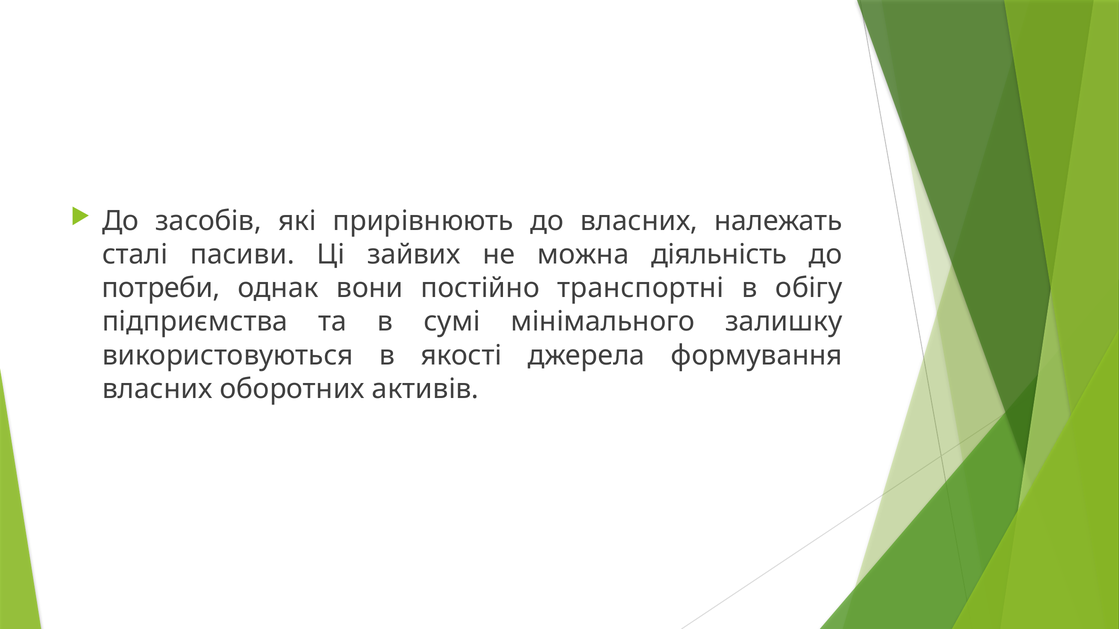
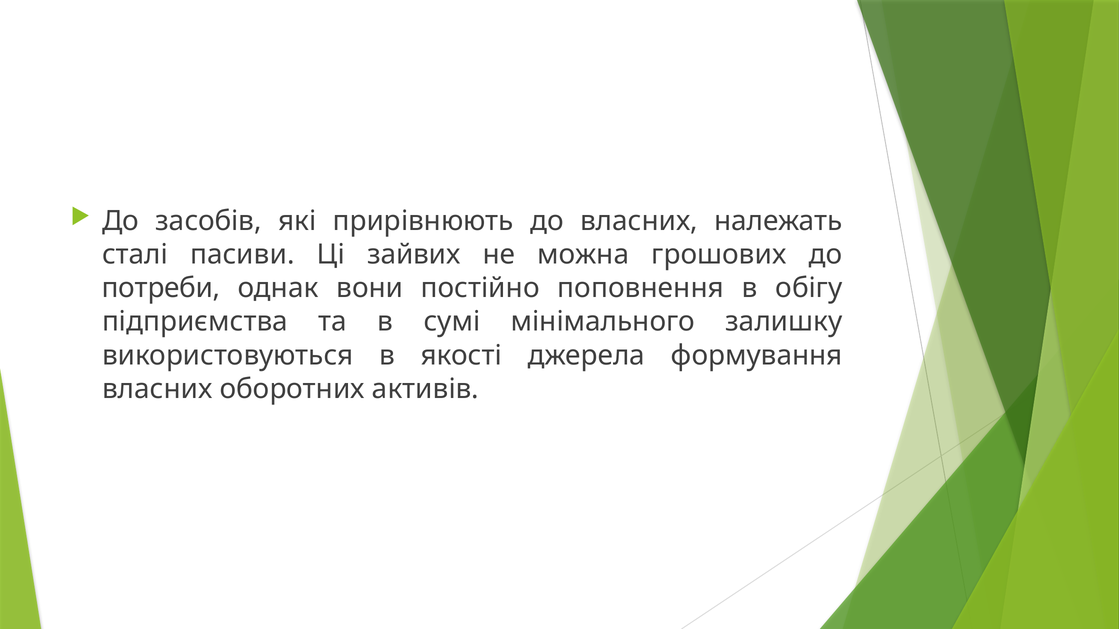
діяльність: діяльність -> грошових (719, 255)
транспортні: транспортні -> поповнення (641, 288)
